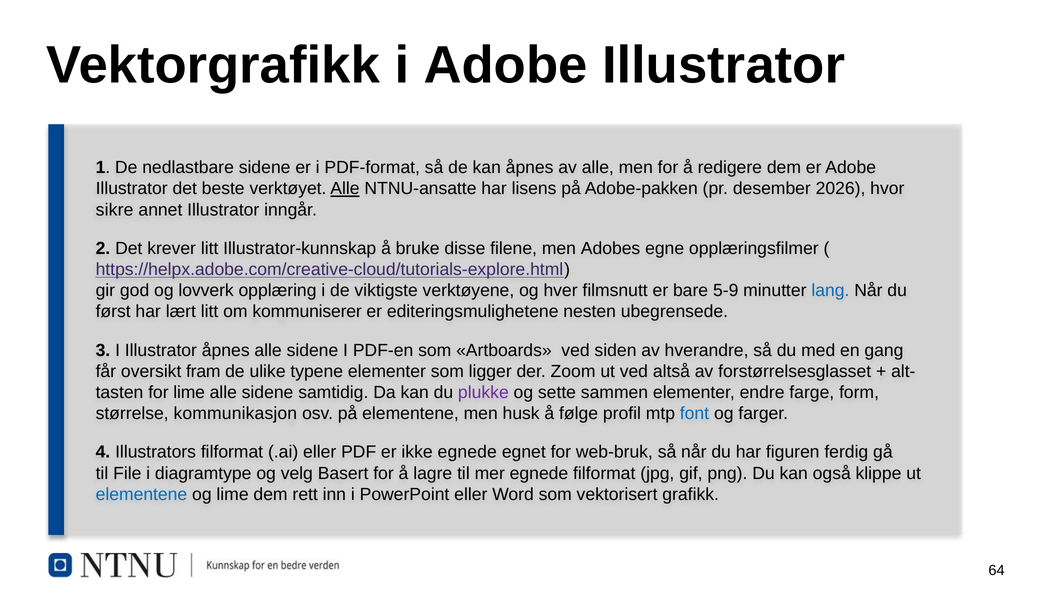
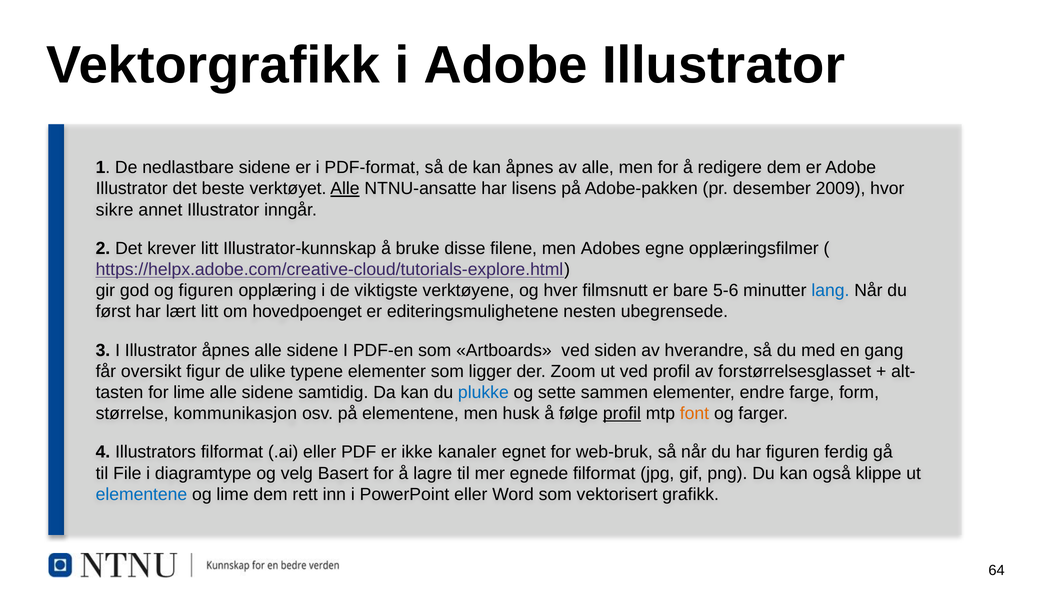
2026: 2026 -> 2009 (841, 189)
og lovverk: lovverk -> figuren (206, 291)
5-9: 5-9 -> 5-6 (726, 291)
kommuniserer: kommuniserer -> hovedpoenget (307, 312)
fram: fram -> figur (203, 371)
ved altså: altså -> profil (672, 371)
plukke colour: purple -> blue (483, 392)
profil underline: none -> present (622, 413)
font colour: blue -> orange (694, 413)
ikke egnede: egnede -> kanaler (467, 452)
